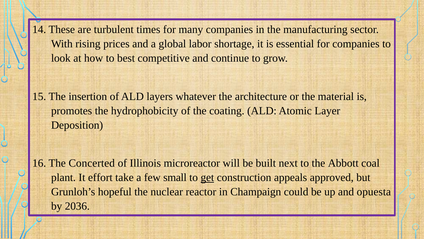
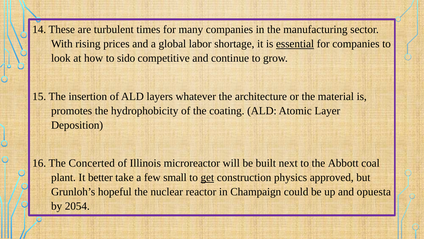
essential underline: none -> present (295, 44)
best: best -> sido (126, 58)
effort: effort -> better (100, 177)
appeals: appeals -> physics (291, 177)
2036: 2036 -> 2054 (77, 206)
